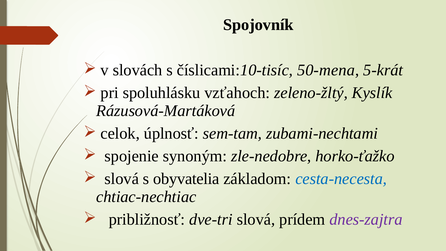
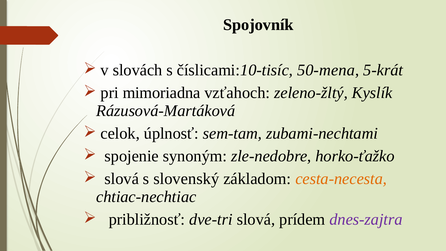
spoluhlásku: spoluhlásku -> mimoriadna (162, 93)
obyvatelia: obyvatelia -> slovenský (186, 179)
cesta-necesta colour: blue -> orange (341, 179)
